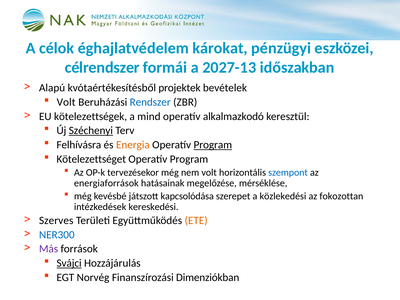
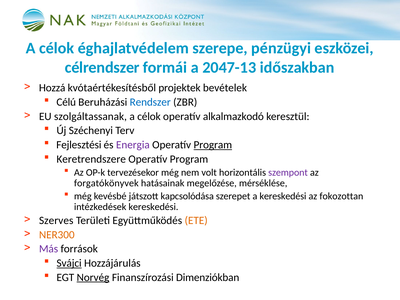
károkat: károkat -> szerepe (220, 48)
2027-13: 2027-13 -> 2047-13 (229, 68)
Alapú: Alapú -> Hozzá (52, 88)
Volt: Volt -> Célú (66, 102)
kötelezettségek: kötelezettségek -> szolgáltassanak (90, 116)
mind: mind -> célok (149, 116)
Széchenyi underline: present -> none (91, 131)
Felhívásra: Felhívásra -> Fejlesztési (79, 145)
Energia colour: orange -> purple (133, 145)
Kötelezettséget: Kötelezettséget -> Keretrendszere (91, 159)
szempont colour: blue -> purple (288, 172)
energiaforrások: energiaforrások -> forgatókönyvek (106, 183)
a közlekedési: közlekedési -> kereskedési (283, 196)
NER300 colour: blue -> orange (57, 235)
Norvég underline: none -> present (93, 277)
